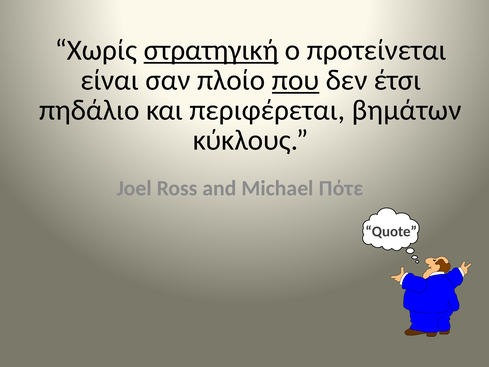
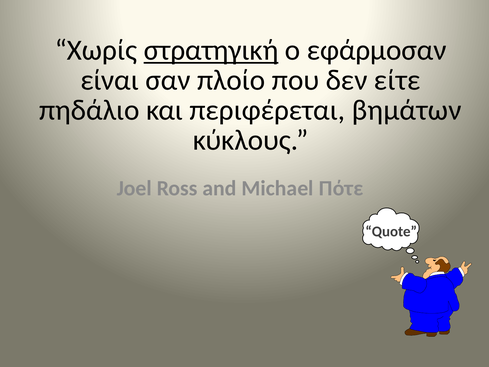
προτείνεται: προτείνεται -> εφάρμοσαν (377, 50)
που underline: present -> none (296, 80)
έτσι: έτσι -> είτε (397, 80)
